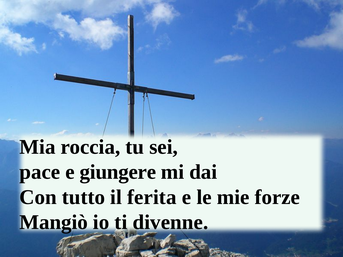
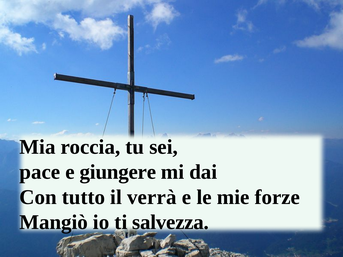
ferita: ferita -> verrà (152, 197)
divenne: divenne -> salvezza (171, 222)
